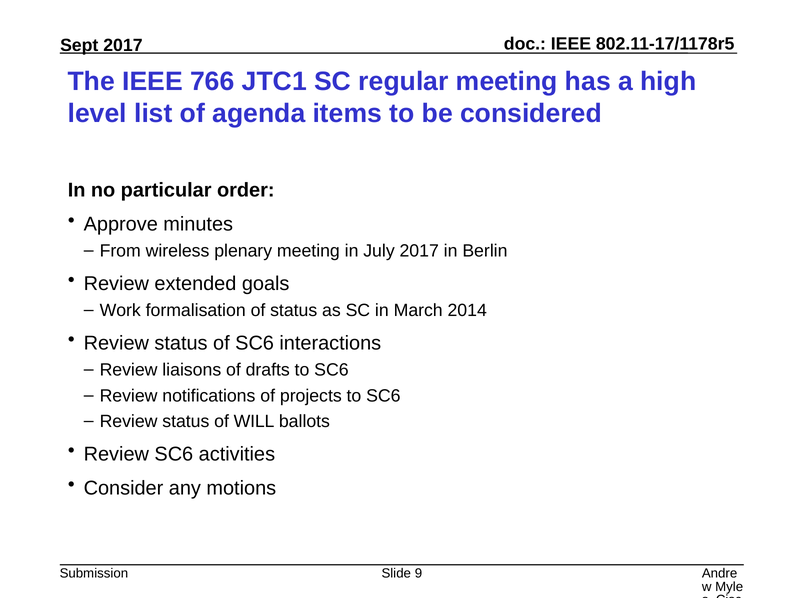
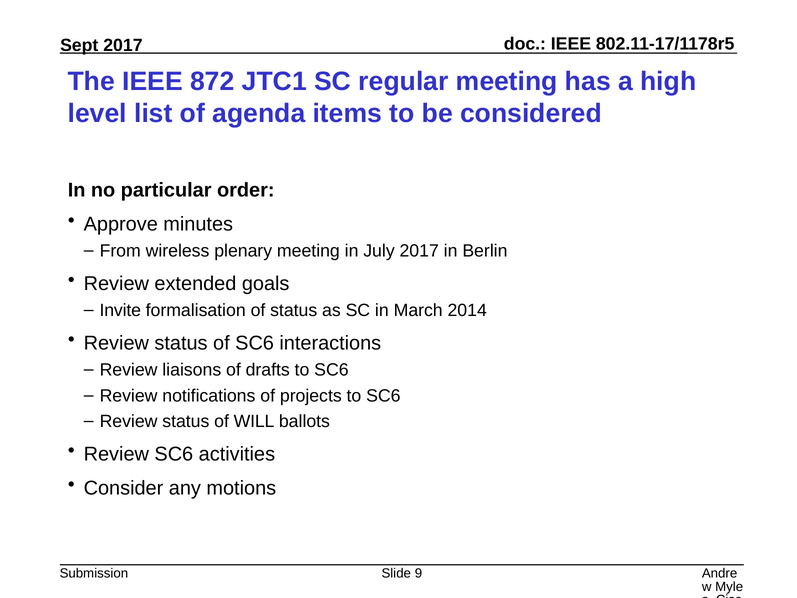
766: 766 -> 872 (212, 82)
Work: Work -> Invite (120, 310)
